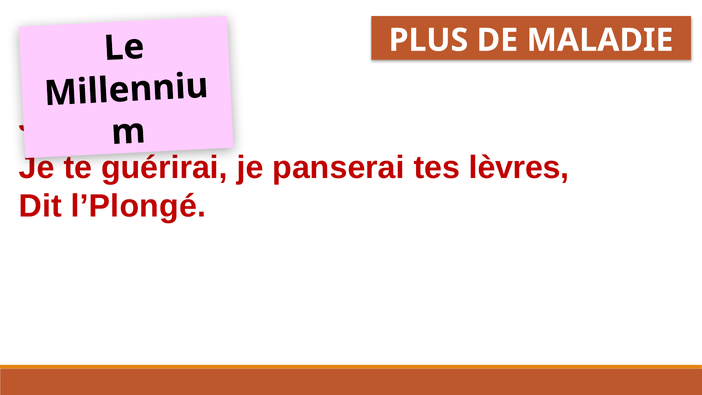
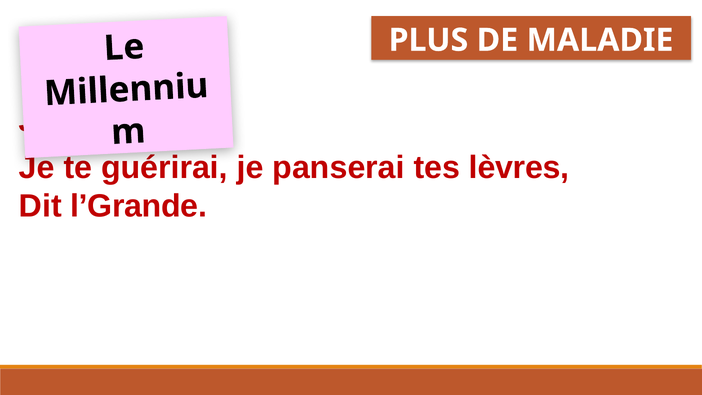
l’Plongé: l’Plongé -> l’Grande (139, 206)
